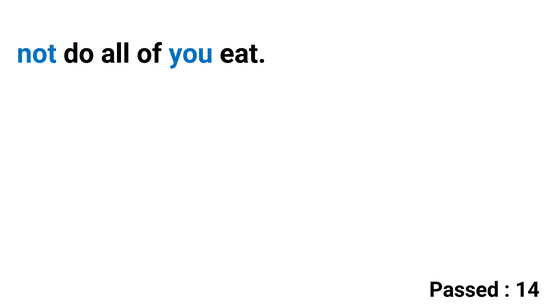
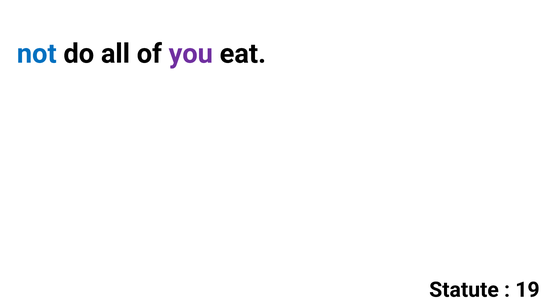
you colour: blue -> purple (191, 54)
Passed: Passed -> Statute (464, 289)
14: 14 -> 19 (527, 289)
